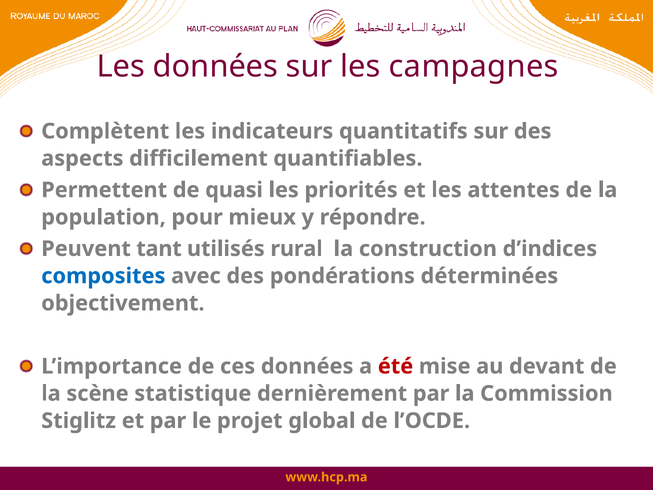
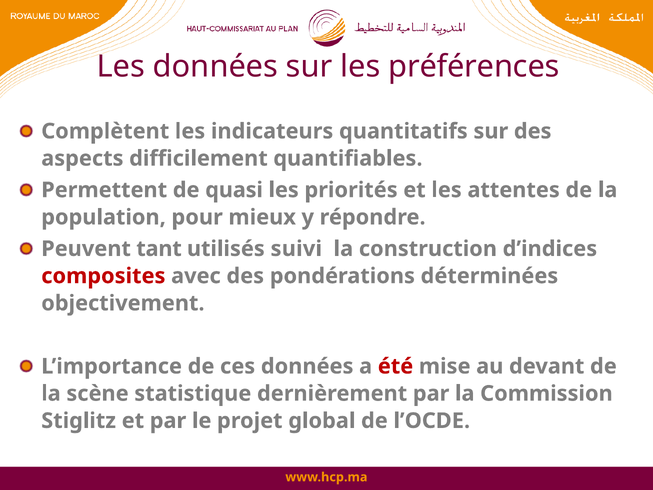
campagnes: campagnes -> préférences (474, 67)
rural: rural -> suivi (296, 249)
composites colour: blue -> red (103, 276)
